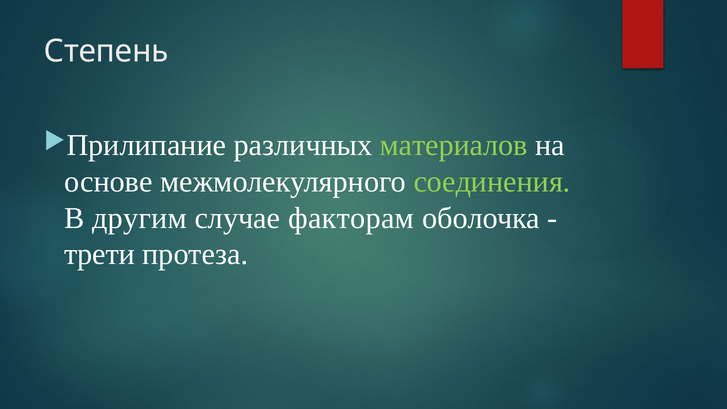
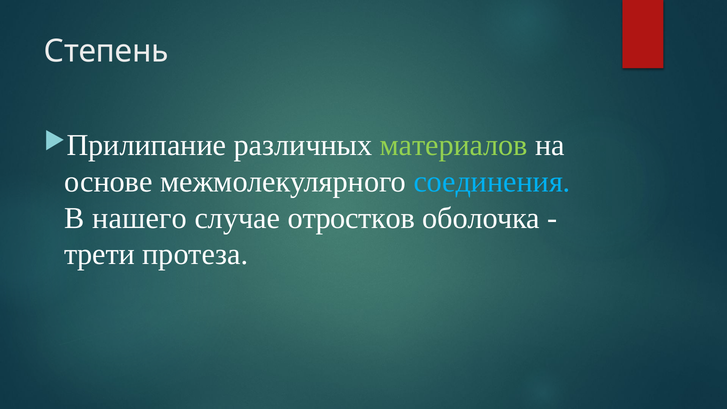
соединения colour: light green -> light blue (492, 182)
другим: другим -> нашего (139, 218)
факторам: факторам -> отростков (351, 218)
